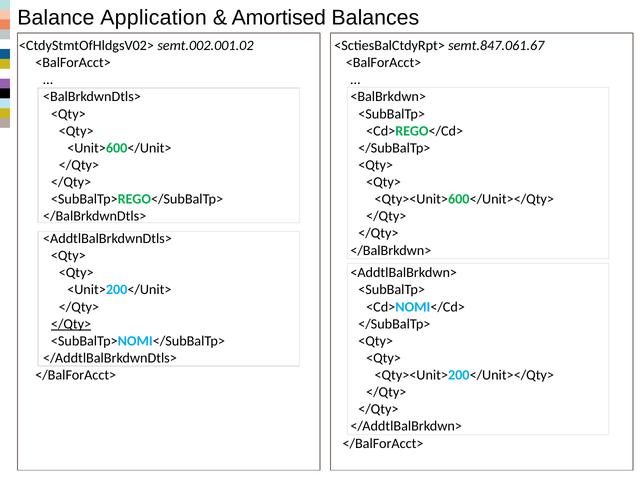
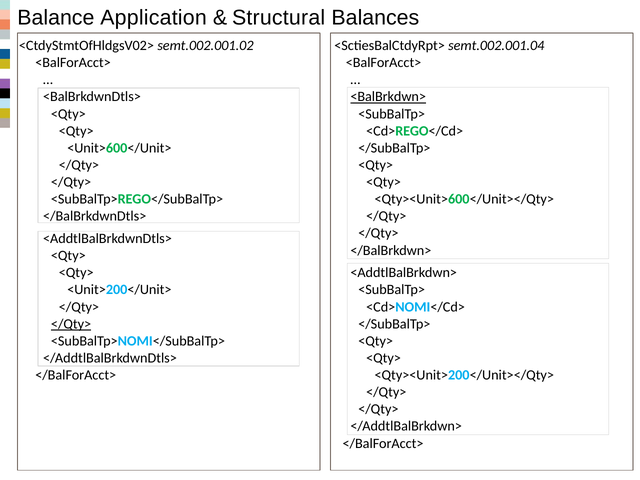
Amortised: Amortised -> Structural (279, 17)
semt.847.061.67: semt.847.061.67 -> semt.002.001.04 (496, 46)
<BalBrkdwn> underline: none -> present (388, 97)
